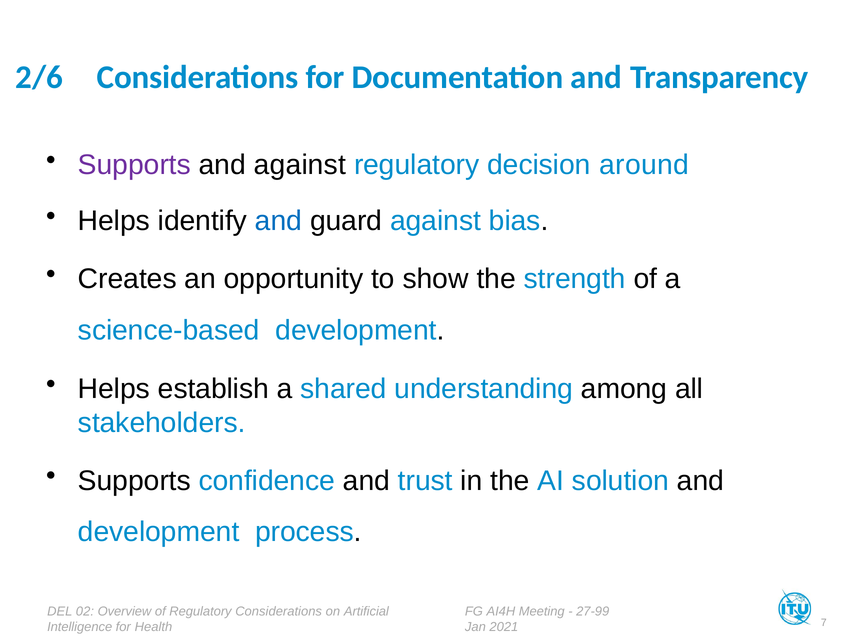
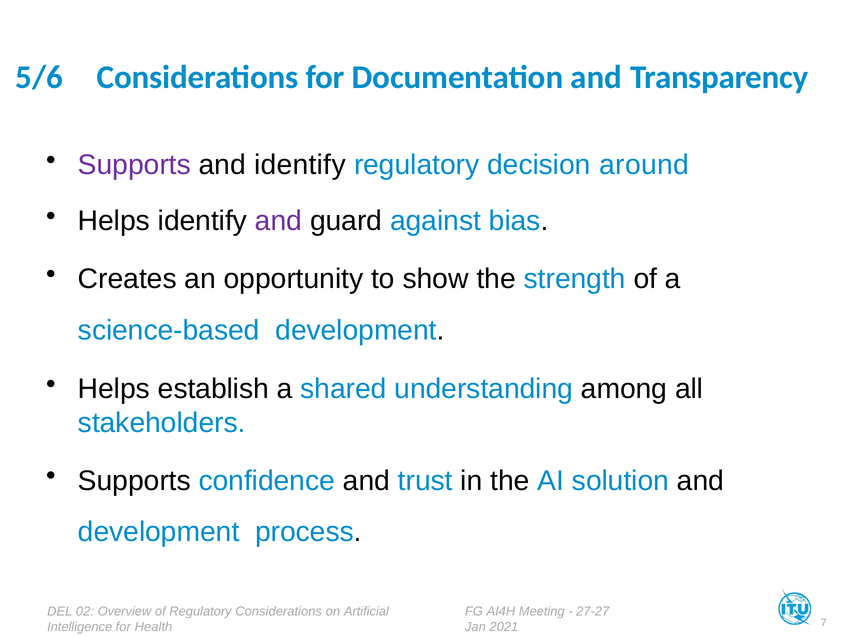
2/6: 2/6 -> 5/6 (39, 77)
and against: against -> identify (300, 165)
and colour: blue -> purple (279, 221)
27-99: 27-99 -> 27-27 (593, 611)
